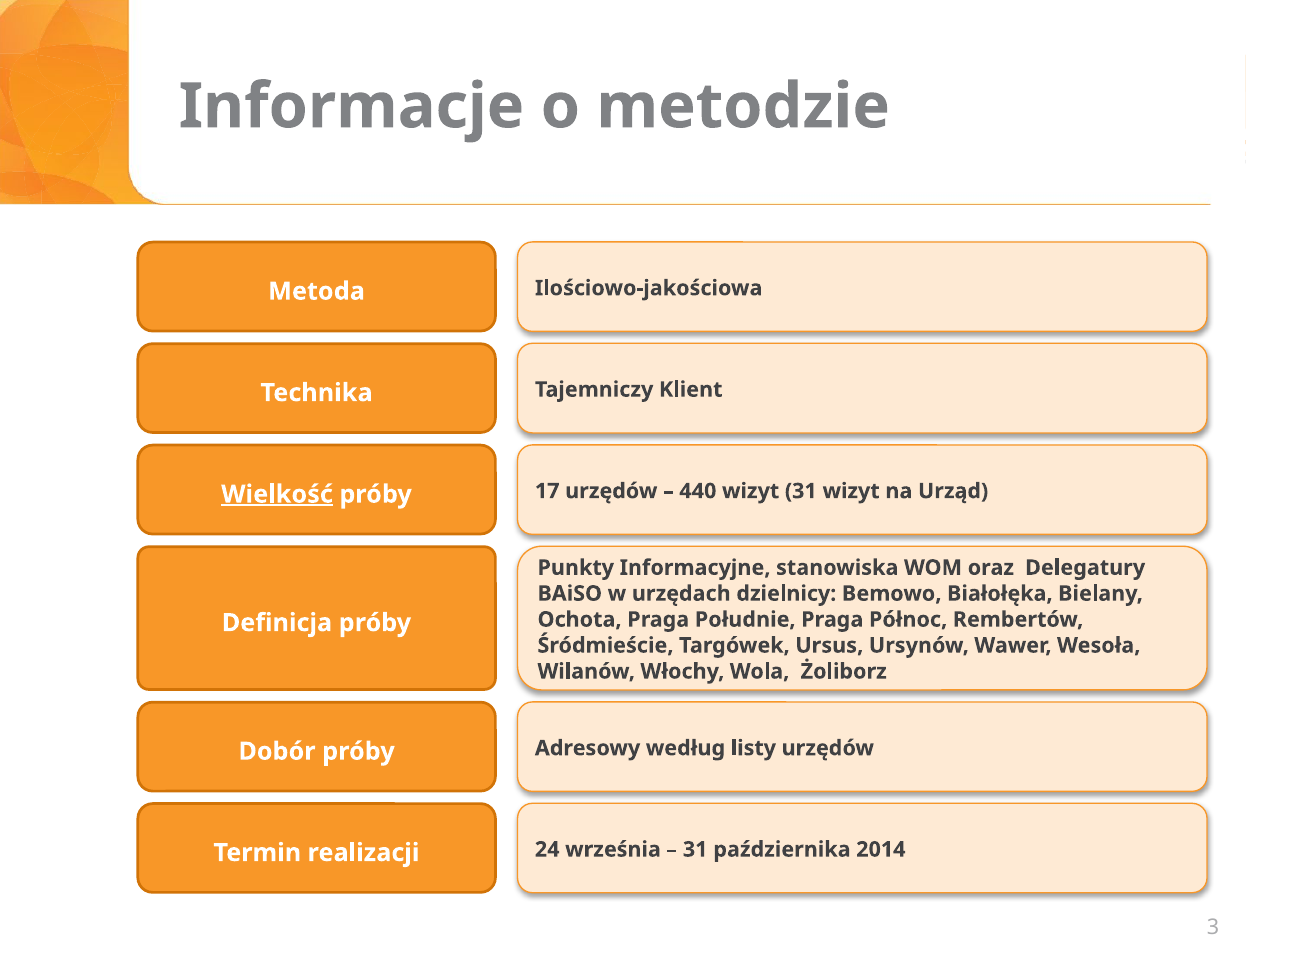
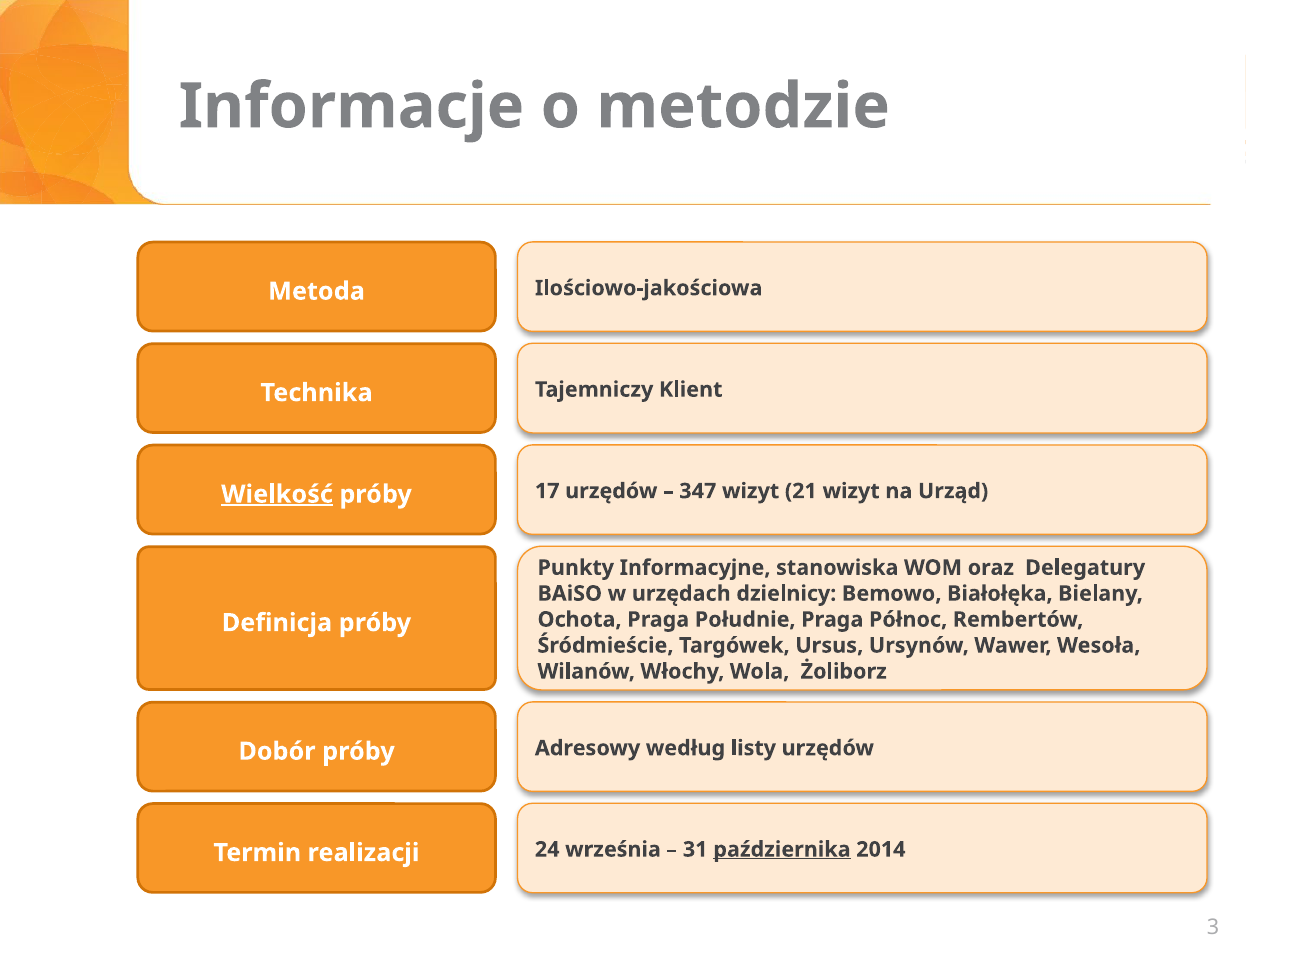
440: 440 -> 347 (698, 491)
wizyt 31: 31 -> 21 (801, 491)
października underline: none -> present (782, 849)
